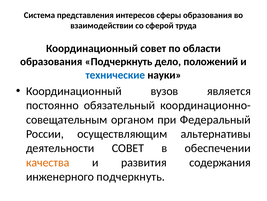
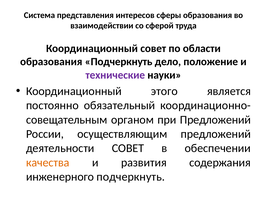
положений: положений -> положение (211, 61)
технические colour: blue -> purple (115, 75)
вузов: вузов -> этого (164, 91)
при Федеральный: Федеральный -> Предложений (215, 119)
осуществляющим альтернативы: альтернативы -> предложений (216, 134)
